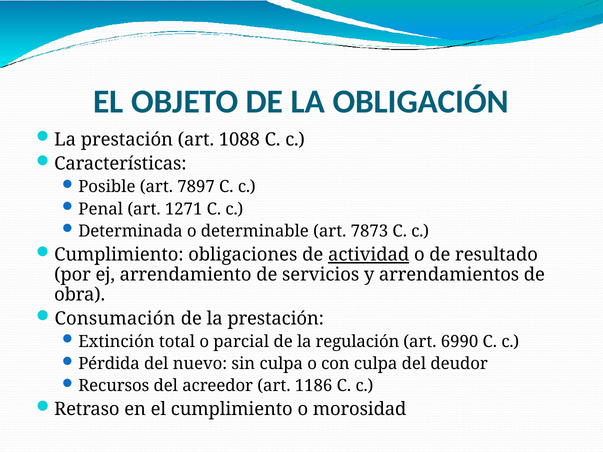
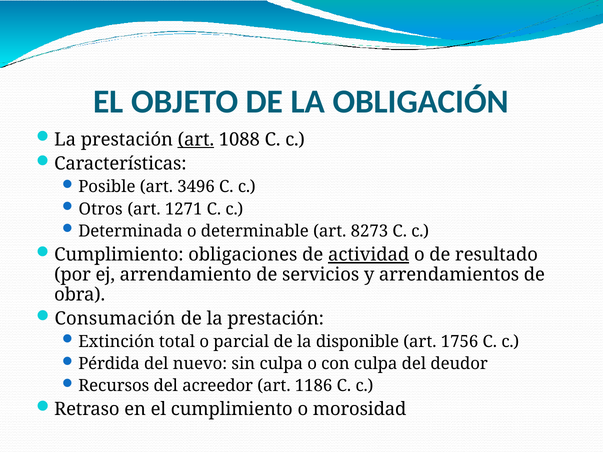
art underline: none -> present (196, 140)
7897: 7897 -> 3496 (196, 187)
Penal: Penal -> Otros (101, 209)
7873: 7873 -> 8273 (369, 231)
regulación: regulación -> disponible (357, 342)
6990: 6990 -> 1756 (460, 342)
